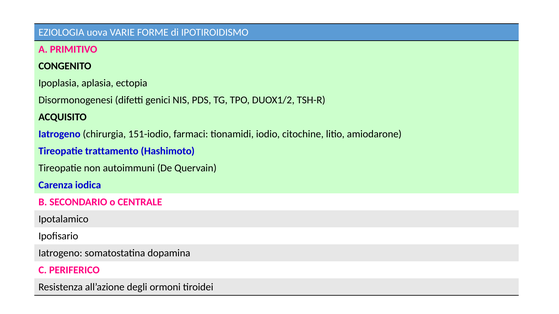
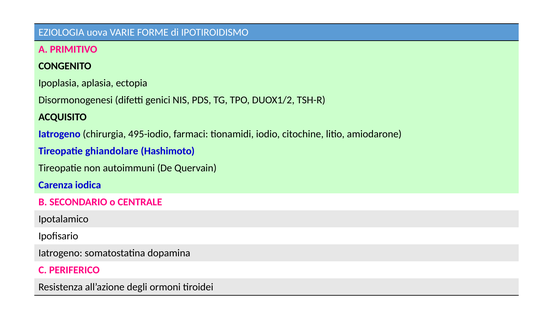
151-iodio: 151-iodio -> 495-iodio (150, 134)
trattamento: trattamento -> ghiandolare (112, 151)
